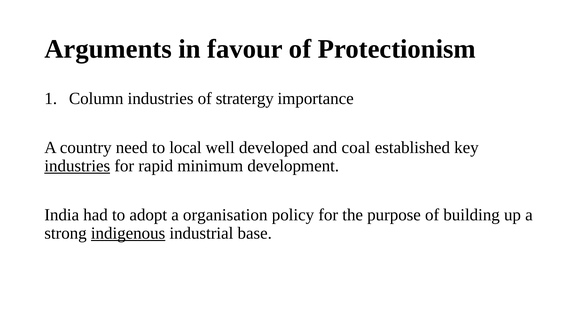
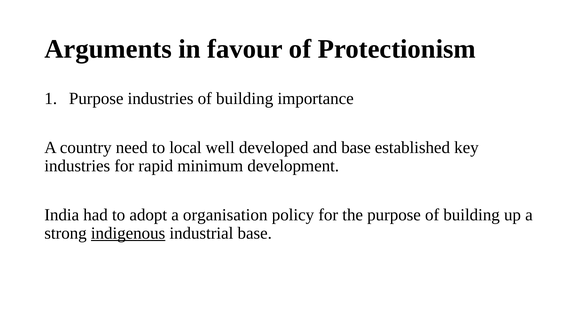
Column: Column -> Purpose (96, 98)
industries of stratergy: stratergy -> building (245, 98)
and coal: coal -> base (356, 147)
industries underline: present -> none (77, 166)
